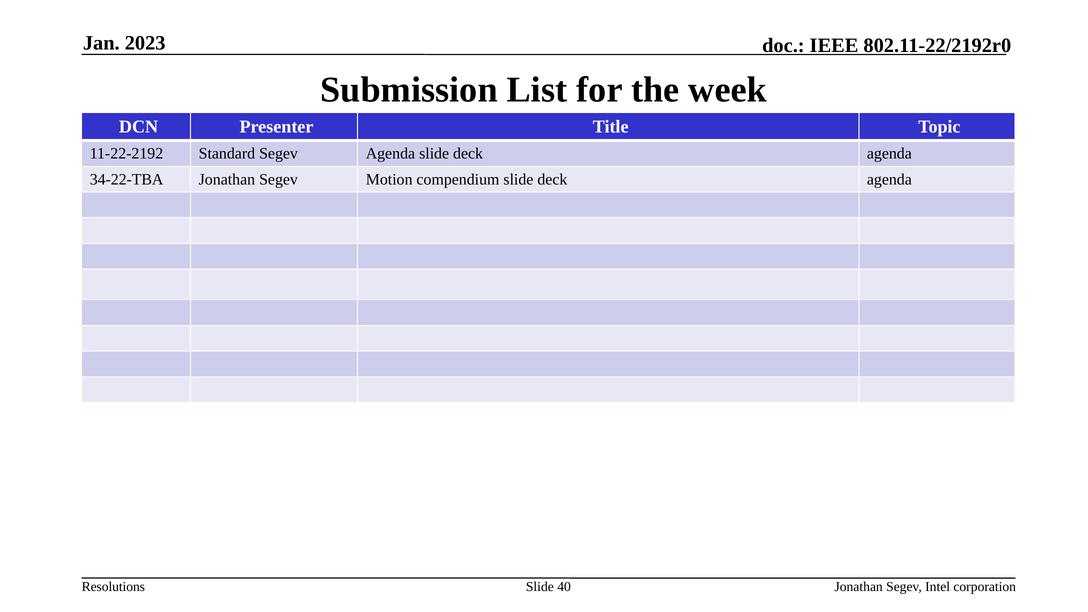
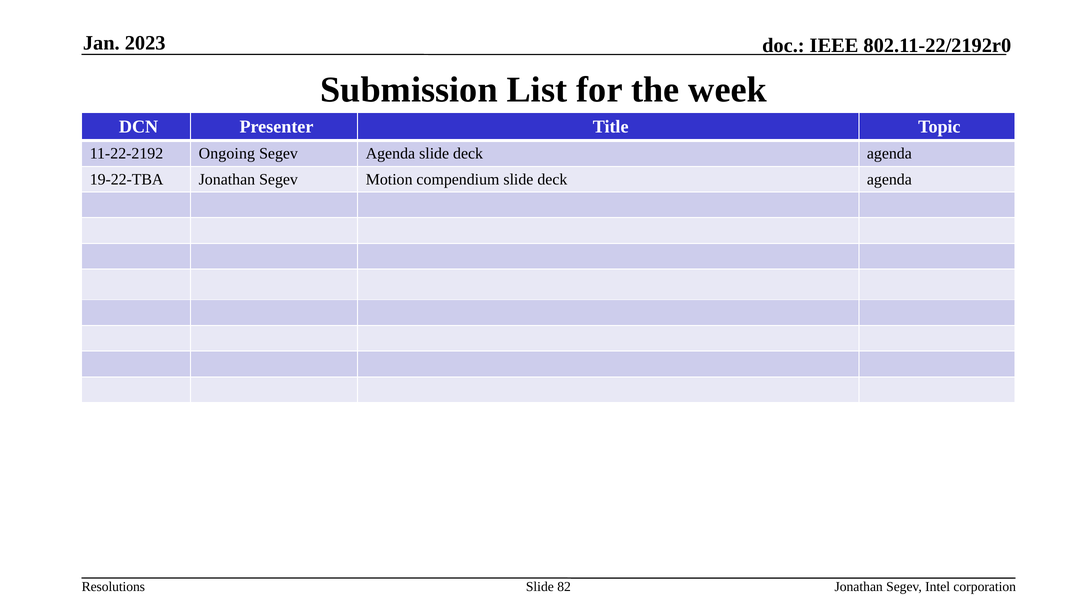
Standard: Standard -> Ongoing (227, 154)
34-22-TBA: 34-22-TBA -> 19-22-TBA (127, 179)
40: 40 -> 82 (564, 587)
